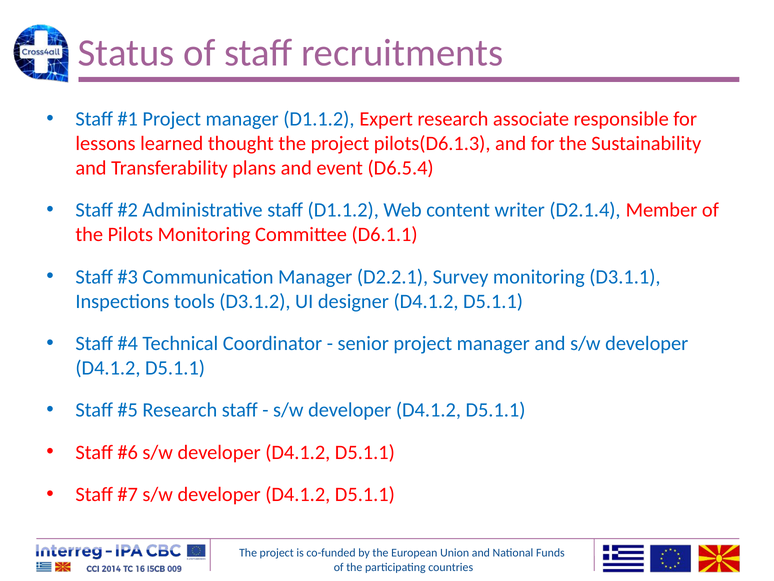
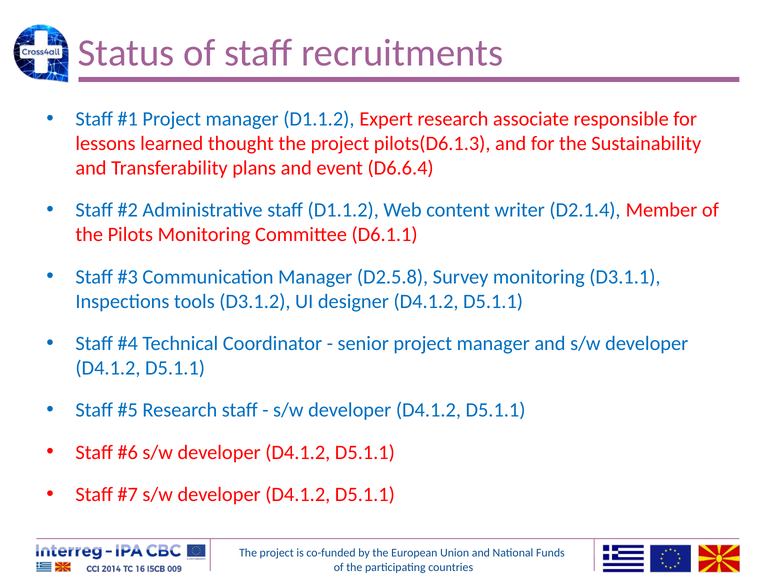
D6.5.4: D6.5.4 -> D6.6.4 (401, 168)
D2.2.1: D2.2.1 -> D2.5.8 (393, 277)
